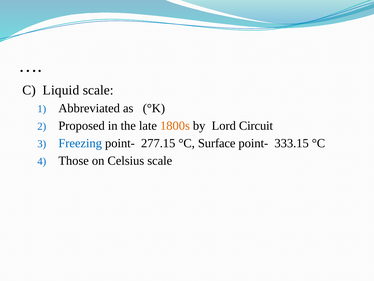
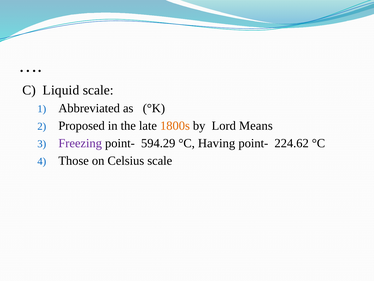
Circuit: Circuit -> Means (256, 125)
Freezing colour: blue -> purple (80, 143)
277.15: 277.15 -> 594.29 (158, 143)
Surface: Surface -> Having (217, 143)
333.15: 333.15 -> 224.62 (292, 143)
